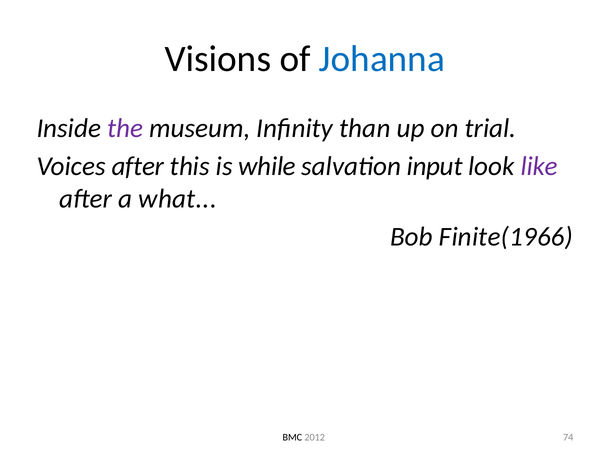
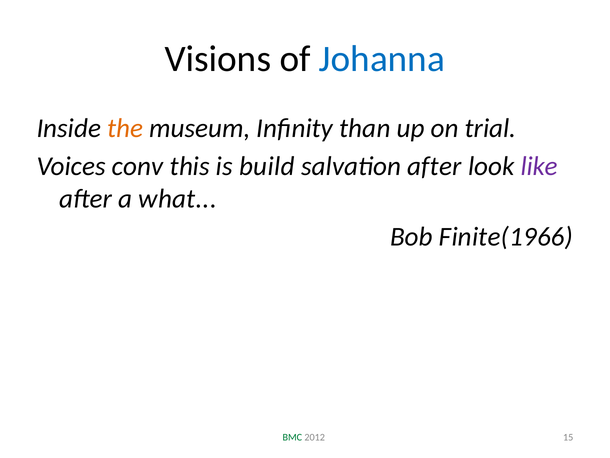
the colour: purple -> orange (125, 128)
Voices after: after -> conv (138, 166)
while: while -> build (267, 166)
salvation input: input -> after (434, 166)
BMC colour: black -> green (292, 437)
74: 74 -> 15 (568, 437)
